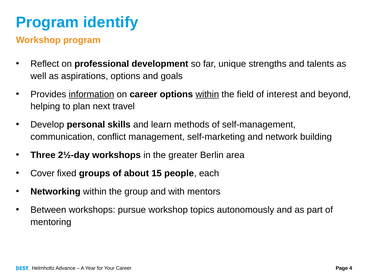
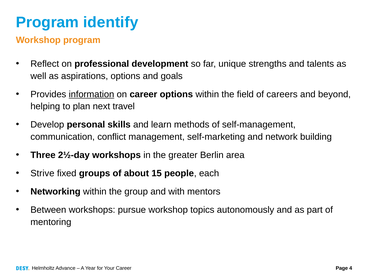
within underline: present -> none (207, 94)
interest: interest -> careers (282, 94)
Cover: Cover -> Strive (42, 173)
